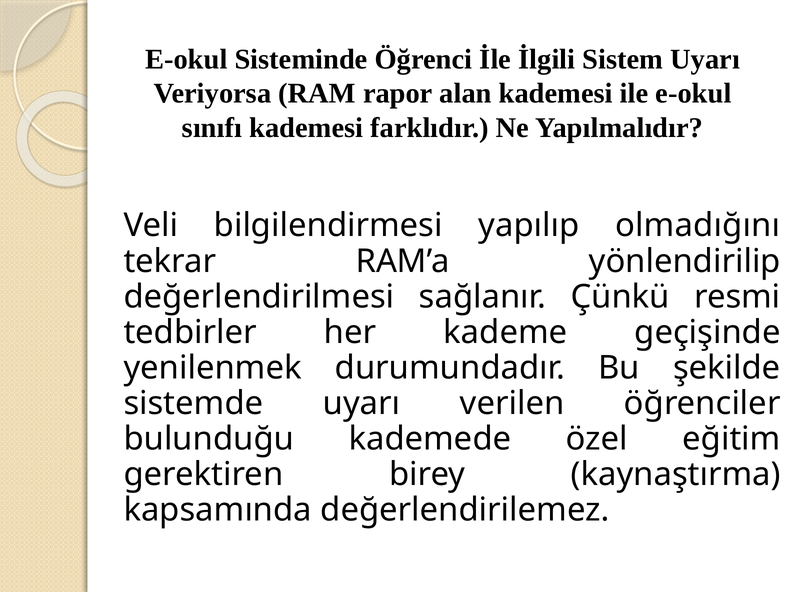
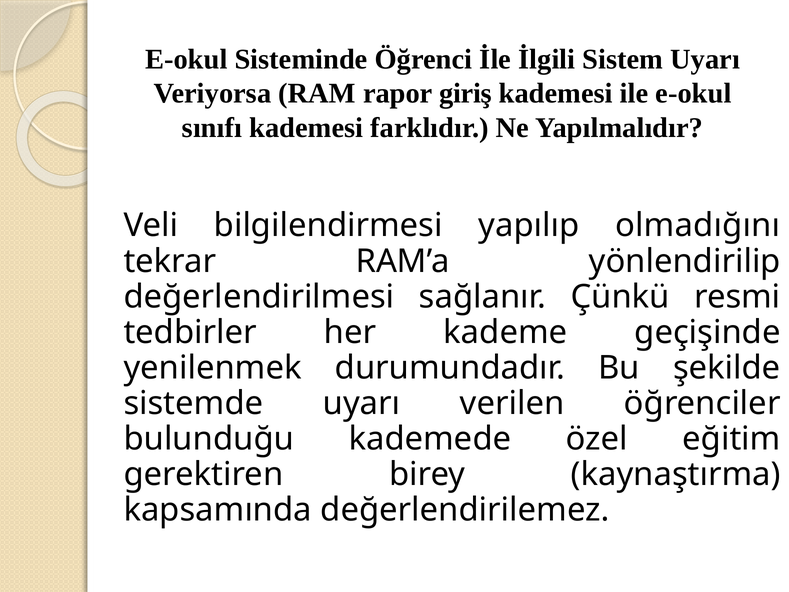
alan: alan -> giriş (466, 93)
